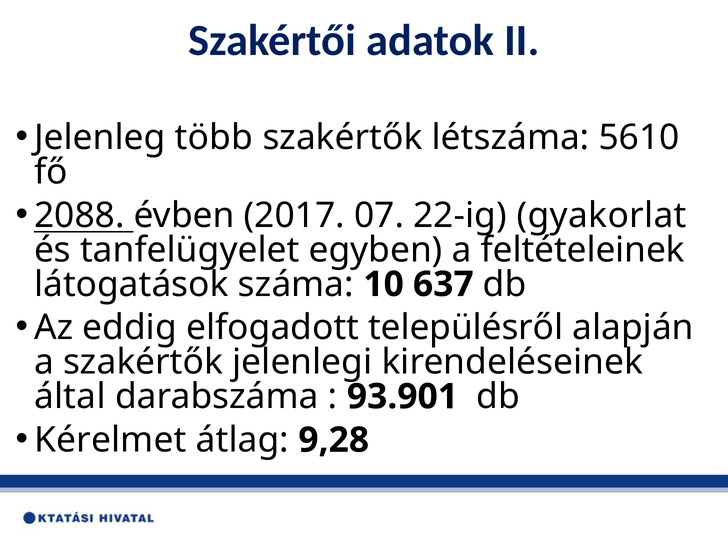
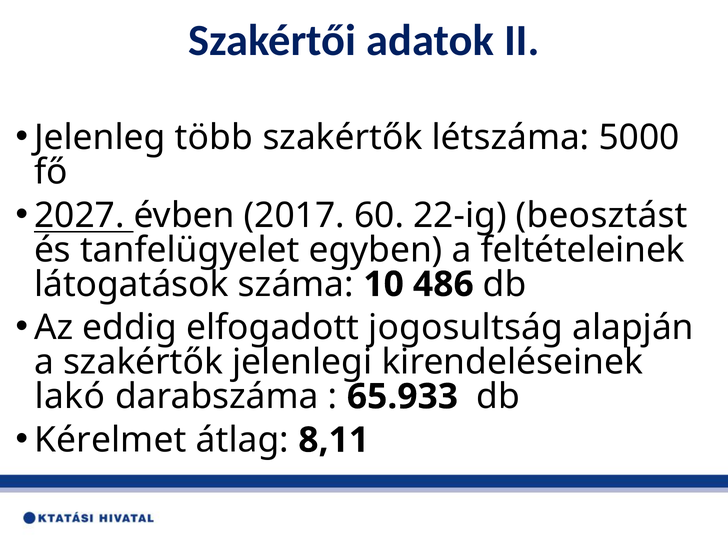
5610: 5610 -> 5000 (639, 138)
2088: 2088 -> 2027 (79, 216)
07: 07 -> 60 (379, 216)
gyakorlat: gyakorlat -> beosztást (602, 216)
637: 637 -> 486 (443, 284)
településről: településről -> jogosultság (466, 328)
által: által -> lakó (70, 397)
93.901: 93.901 -> 65.933 (402, 397)
9,28: 9,28 -> 8,11 (334, 440)
